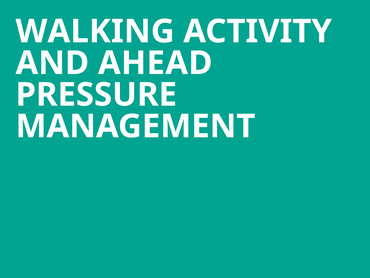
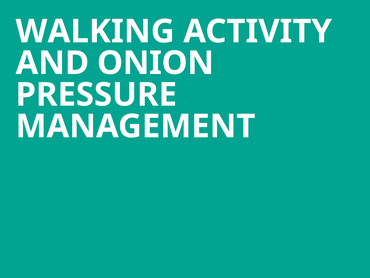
AHEAD: AHEAD -> ONION (156, 63)
